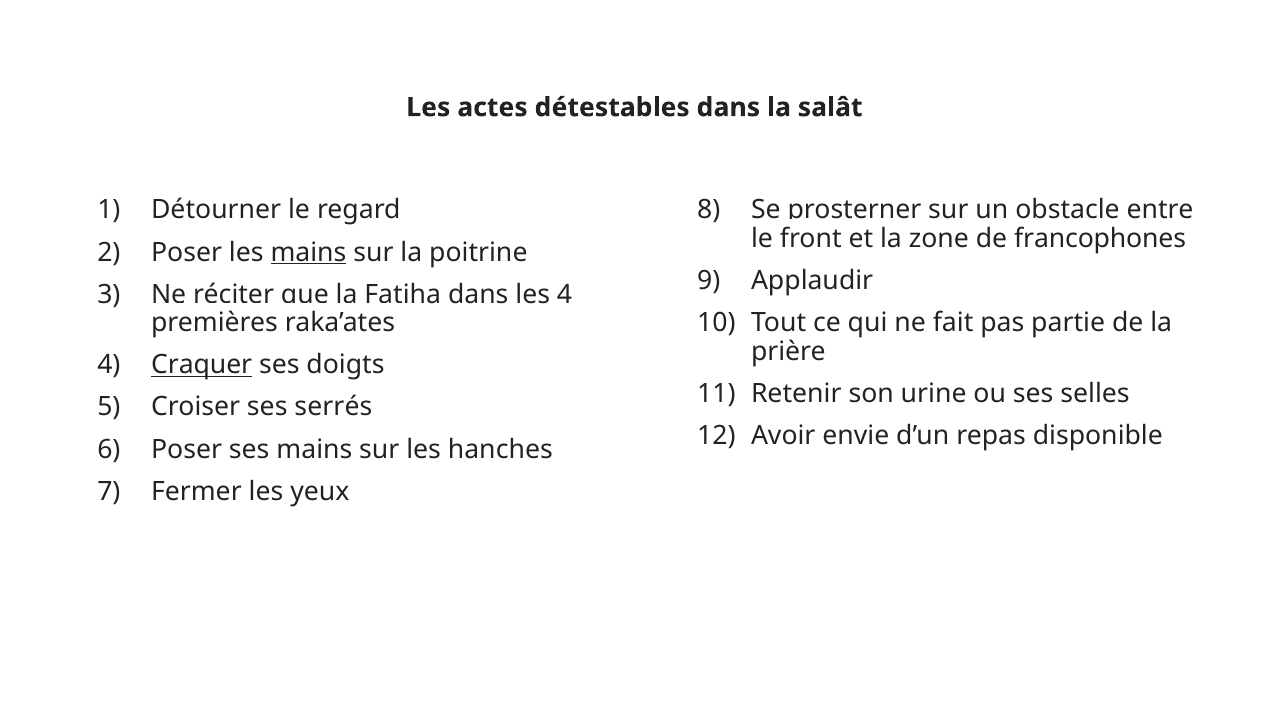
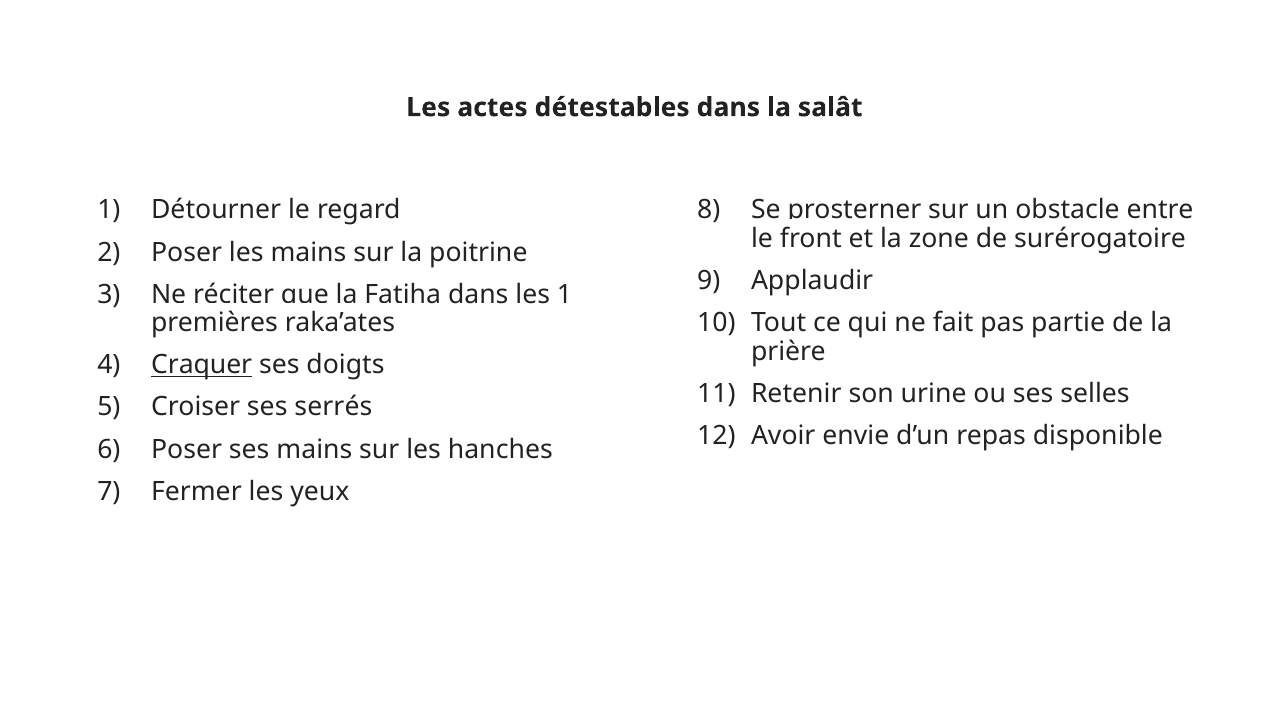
francophones: francophones -> surérogatoire (1100, 238)
mains underline: present -> none (308, 252)
les 4: 4 -> 1 (565, 294)
